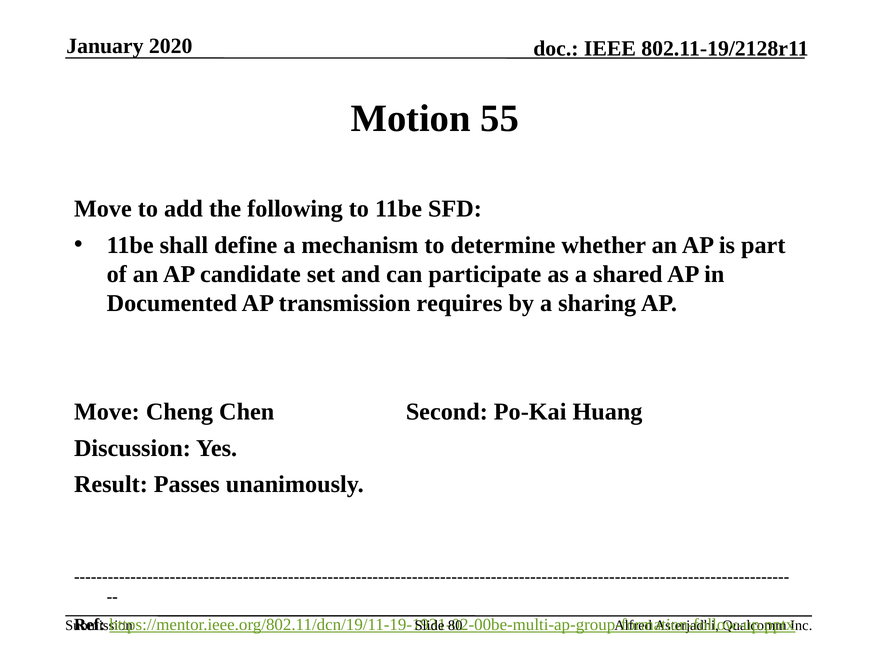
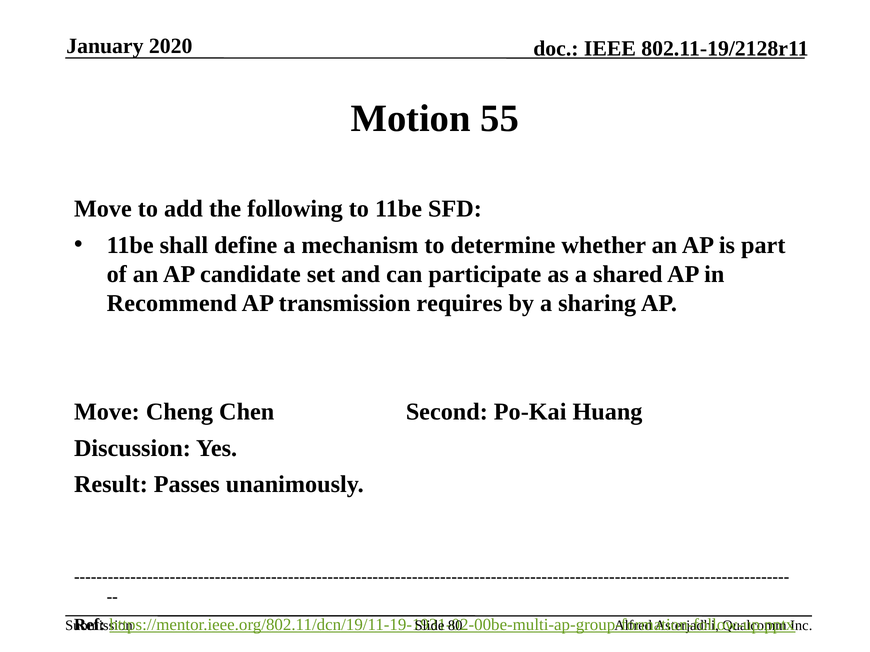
Documented: Documented -> Recommend (172, 303)
